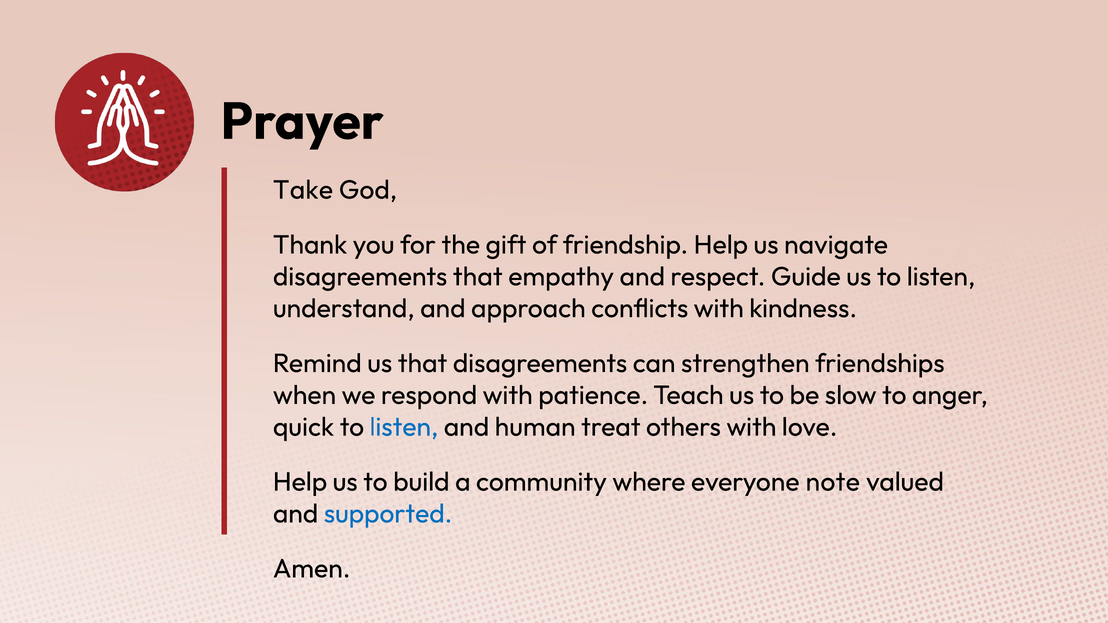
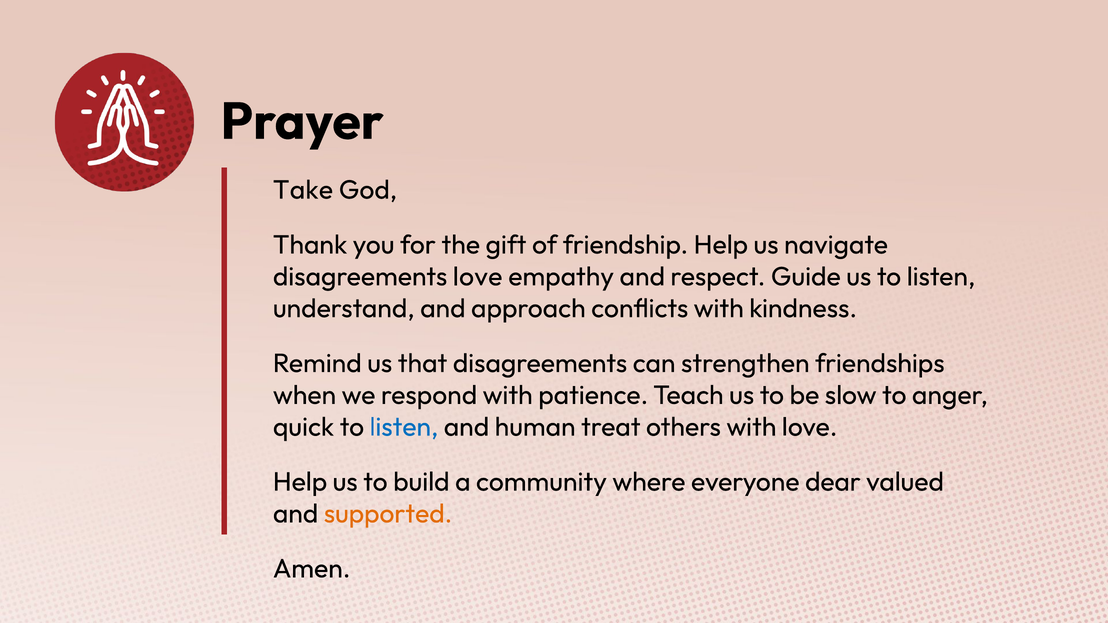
disagreements that: that -> love (478, 277)
note: note -> dear (833, 482)
supported colour: blue -> orange (388, 514)
